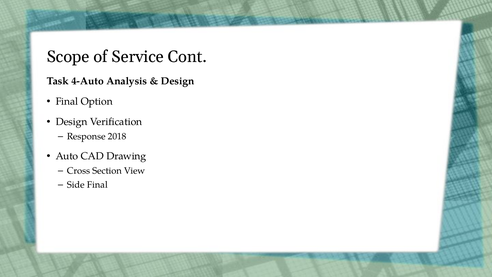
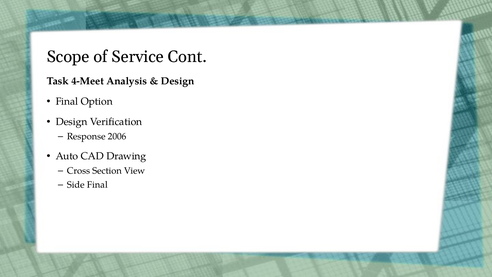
4-Auto: 4-Auto -> 4-Meet (88, 81)
2018: 2018 -> 2006 (117, 136)
